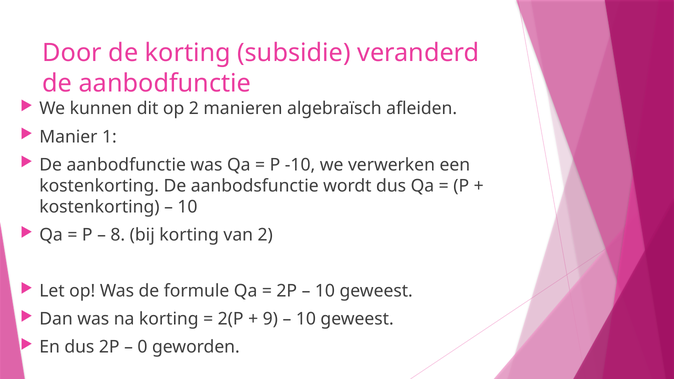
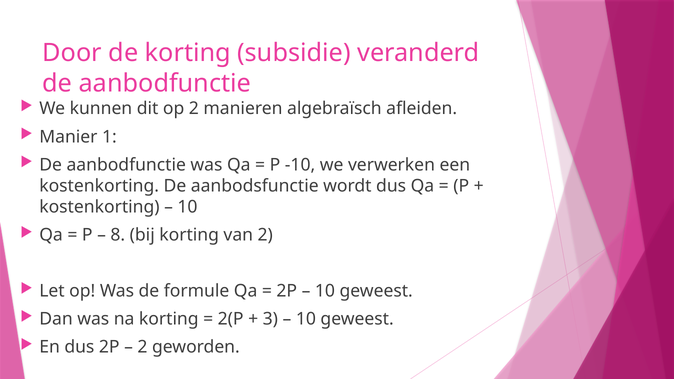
9: 9 -> 3 (270, 319)
0: 0 -> 2 (142, 347)
